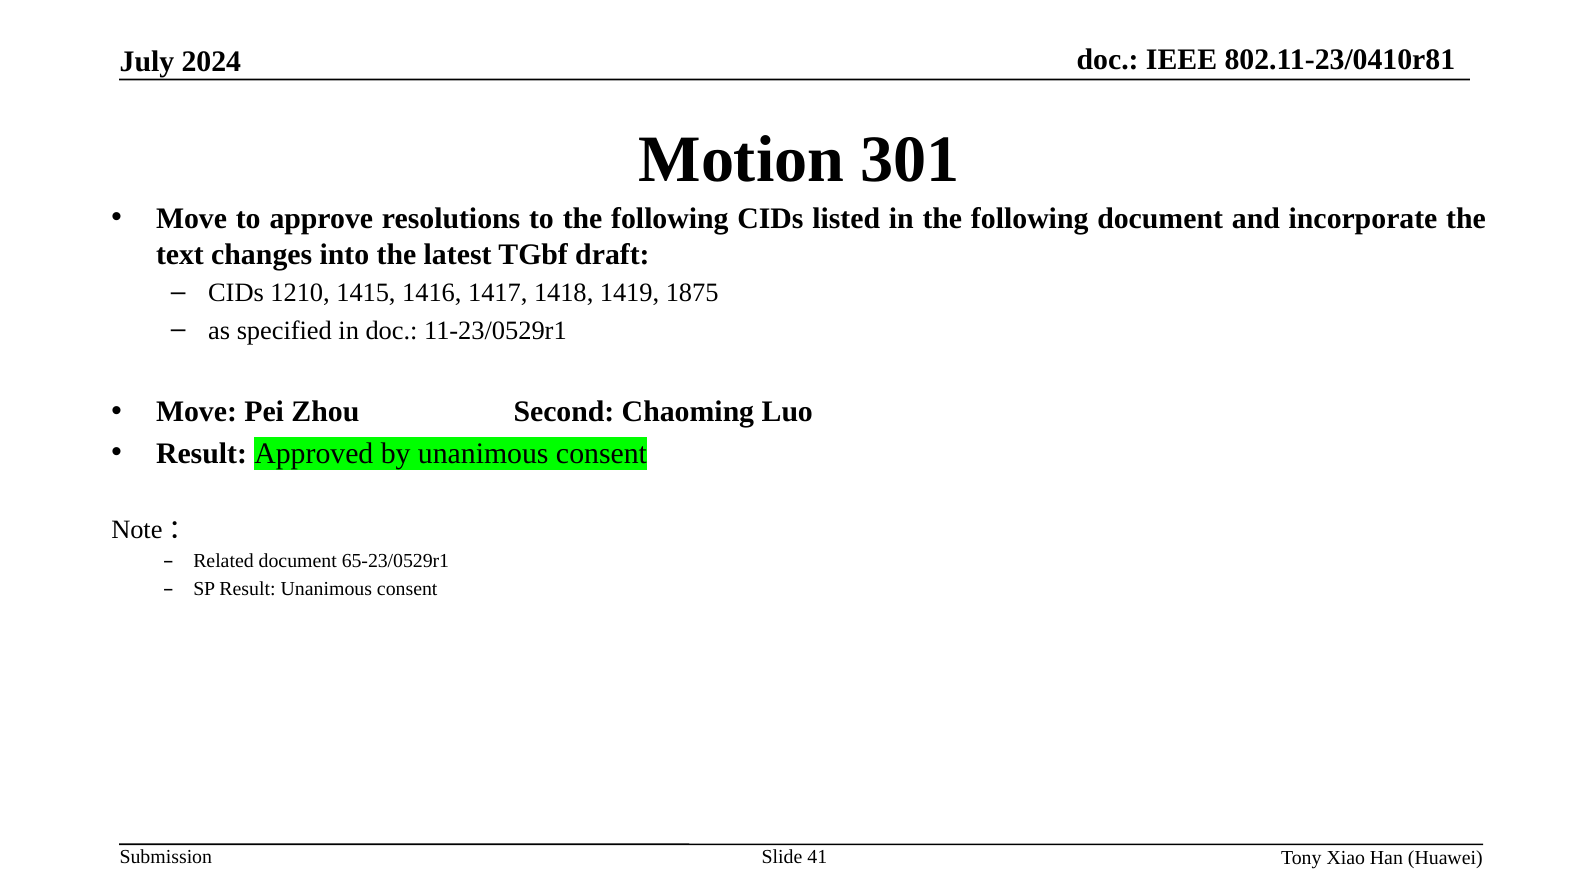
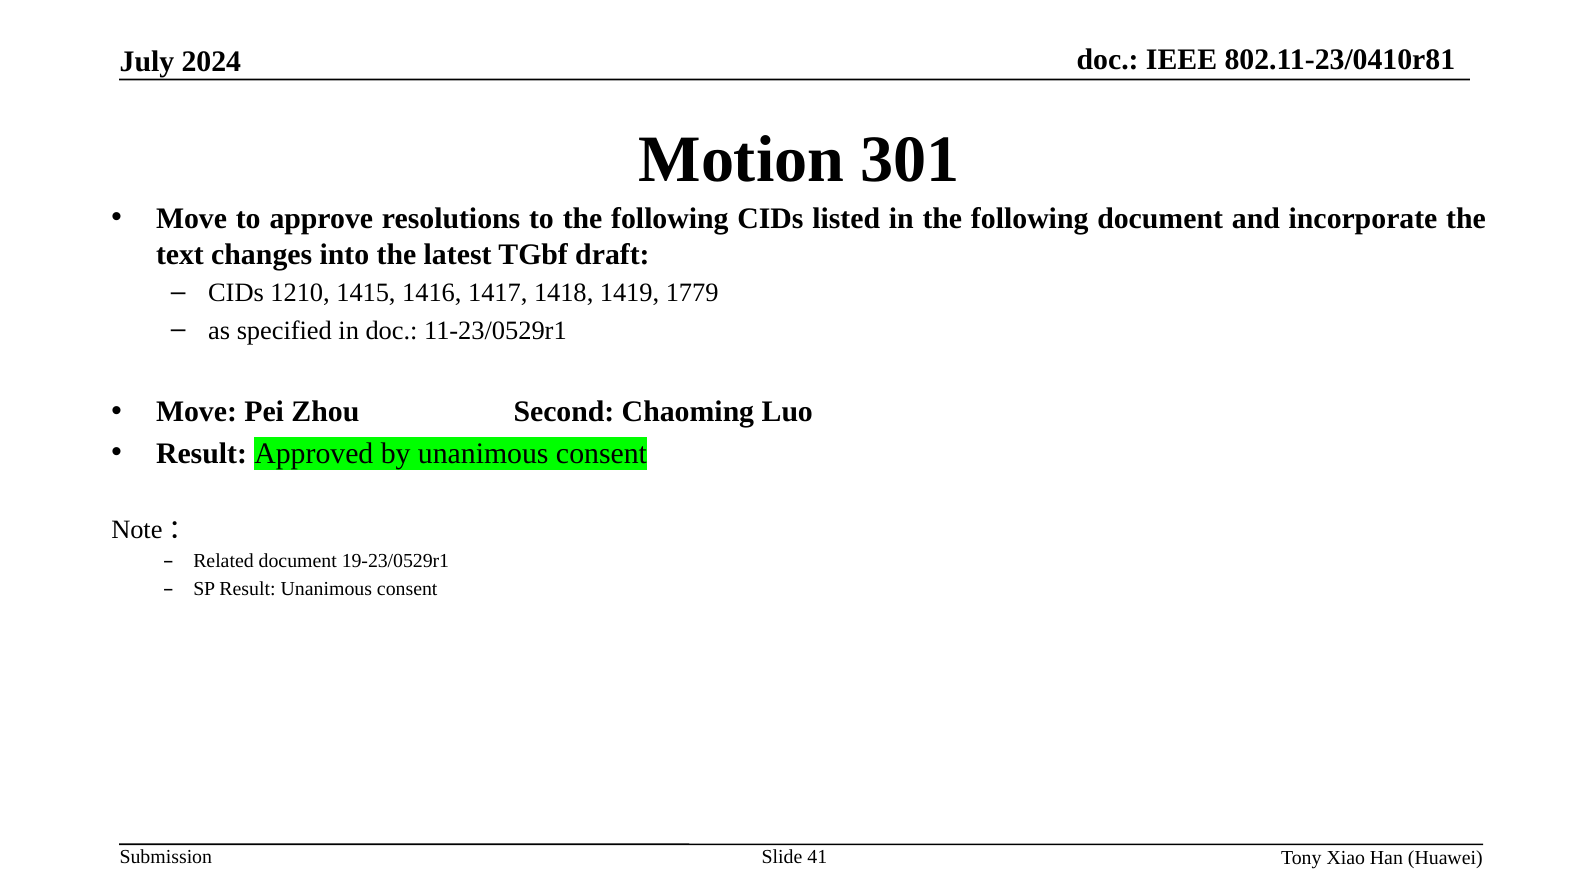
1875: 1875 -> 1779 (692, 293)
65-23/0529r1: 65-23/0529r1 -> 19-23/0529r1 (395, 561)
